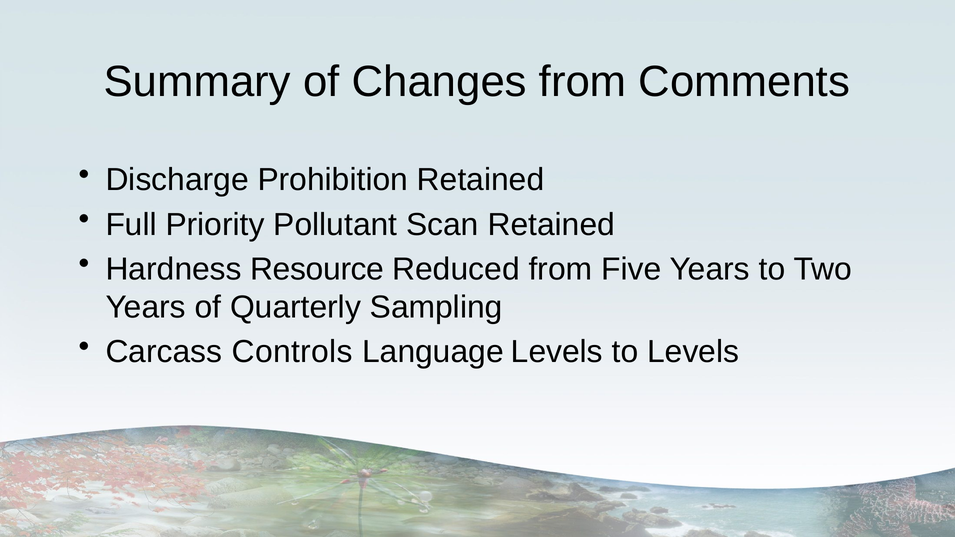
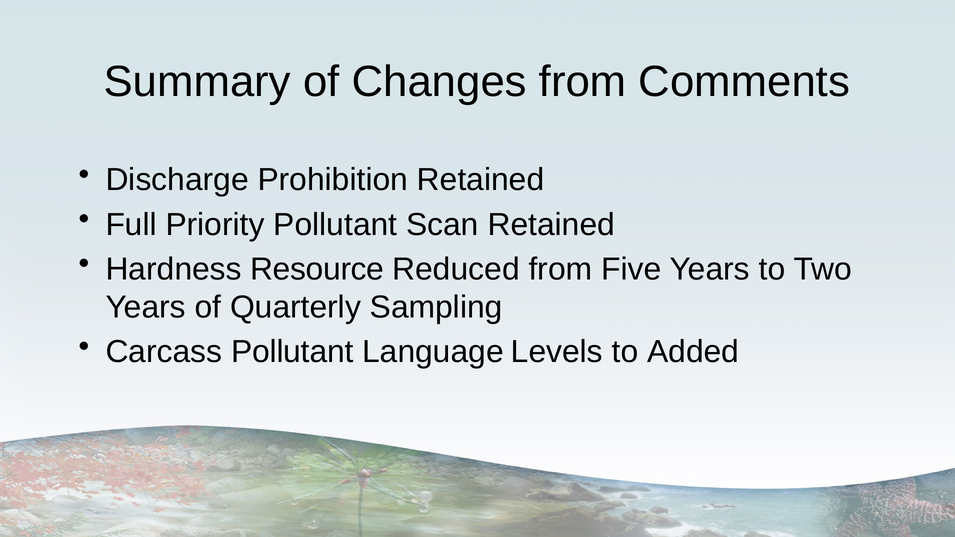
Carcass Controls: Controls -> Pollutant (292, 352)
to Levels: Levels -> Added (693, 352)
